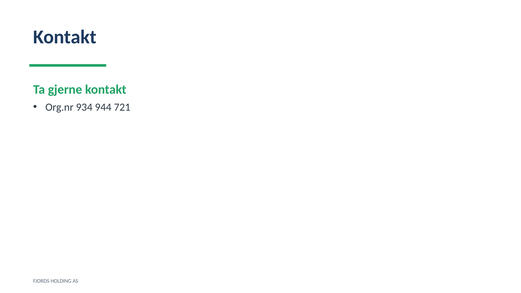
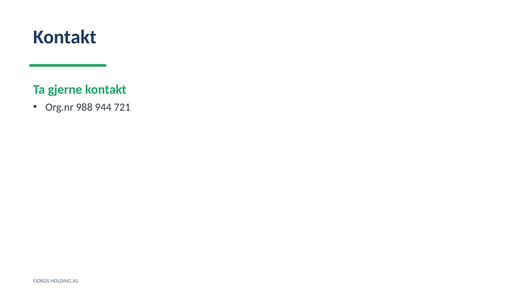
934: 934 -> 988 (84, 107)
